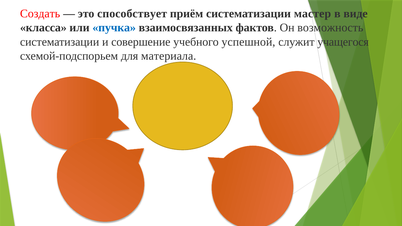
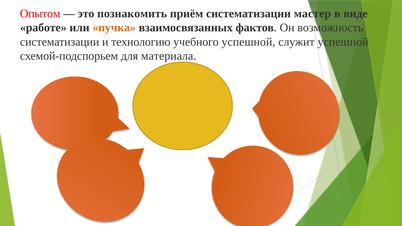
Создать: Создать -> Опытом (40, 14)
способствует: способствует -> познакомить (132, 14)
класса: класса -> работе (43, 28)
пучка colour: blue -> orange (114, 28)
совершение: совершение -> технологию (141, 42)
служит учащегося: учащегося -> успешной (343, 42)
